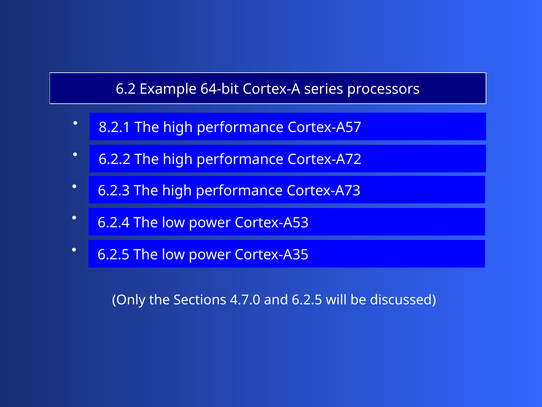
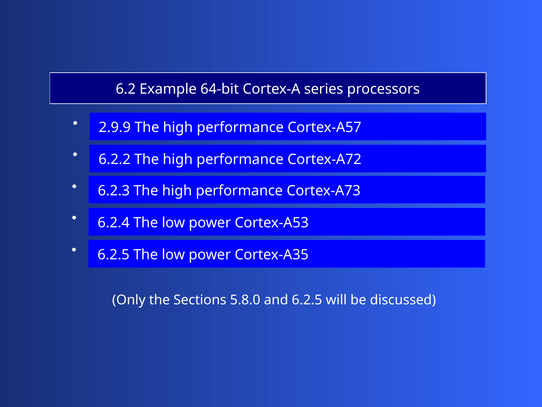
8.2.1: 8.2.1 -> 2.9.9 (115, 127)
4.7.0: 4.7.0 -> 5.8.0 (245, 300)
